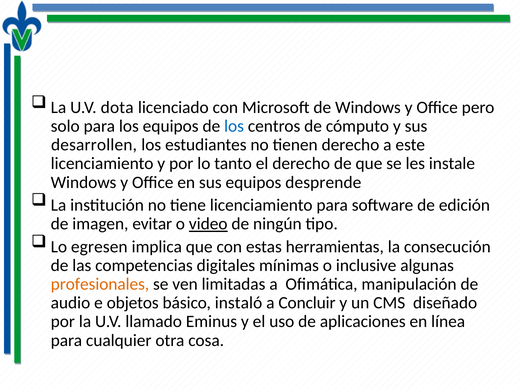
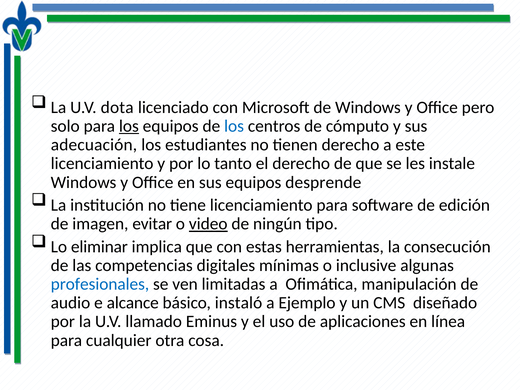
los underline: none -> present (129, 126)
desarrollen: desarrollen -> adecuación (94, 145)
egresen: egresen -> eliminar (99, 247)
profesionales colour: orange -> blue (100, 284)
objetos: objetos -> alcance (133, 303)
Concluir: Concluir -> Ejemplo (307, 303)
